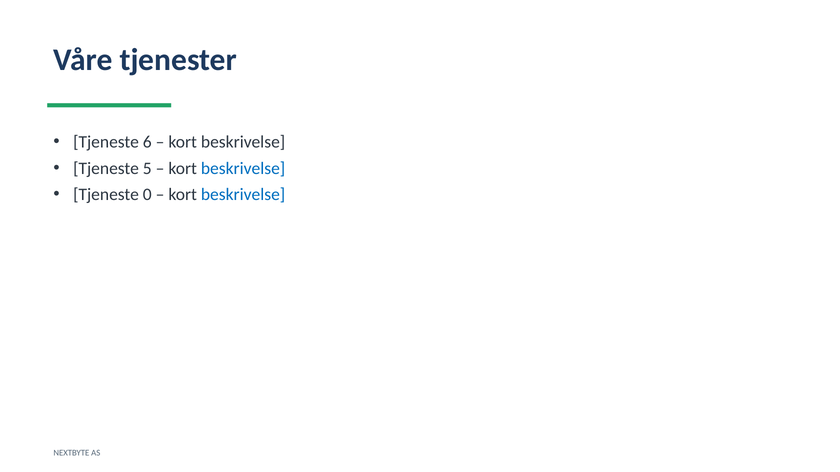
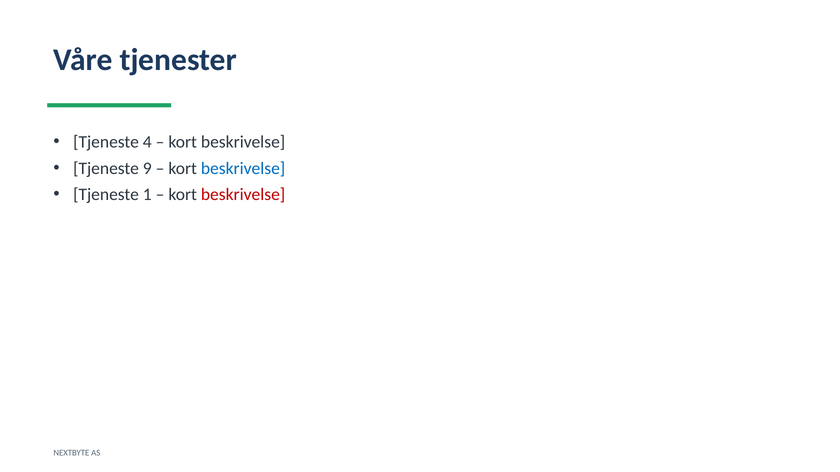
6: 6 -> 4 (147, 142)
5: 5 -> 9 (147, 169)
0: 0 -> 1 (147, 195)
beskrivelse colour: blue -> red (243, 195)
